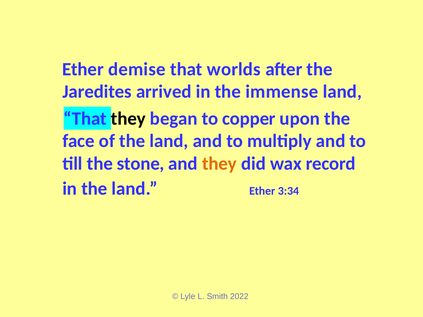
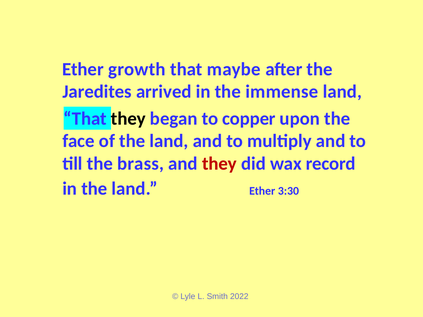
demise: demise -> growth (137, 69)
worlds: worlds -> maybe (234, 69)
stone: stone -> brass (141, 164)
they colour: orange -> red (219, 164)
3:34: 3:34 -> 3:30 (288, 191)
